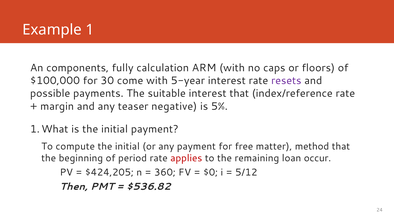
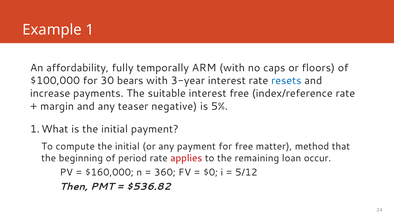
components: components -> affordability (78, 68)
calculation: calculation -> temporally (163, 68)
come: come -> bears (130, 80)
5-year: 5-year -> 3-year (188, 80)
resets colour: purple -> blue (286, 80)
possible: possible -> increase (50, 93)
interest that: that -> free (239, 93)
$424,205: $424,205 -> $160,000 (109, 172)
